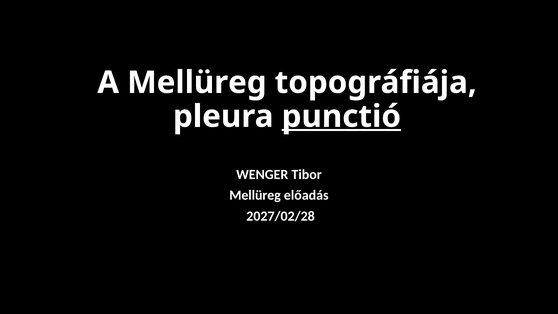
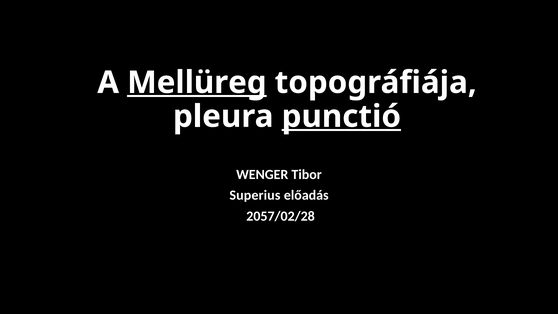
Mellüreg underline: none -> present (197, 83)
Mellüreg: Mellüreg -> Superius (255, 195)
2027/02/28: 2027/02/28 -> 2057/02/28 (281, 216)
